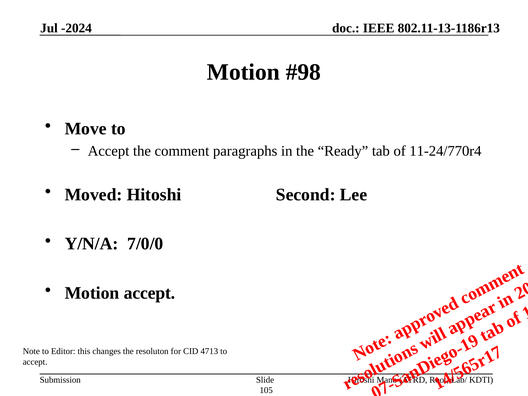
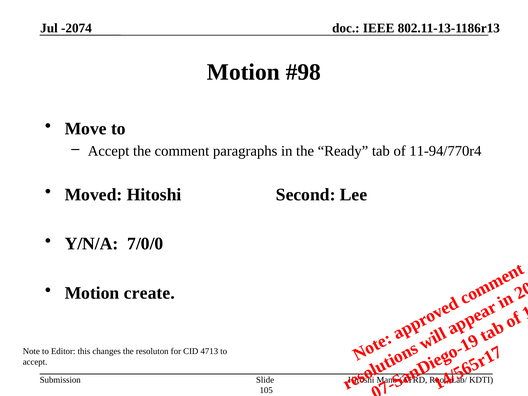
-2024: -2024 -> -2074 (76, 28)
11-24/770r4: 11-24/770r4 -> 11-94/770r4 (445, 151)
Motion accept: accept -> create (149, 293)
